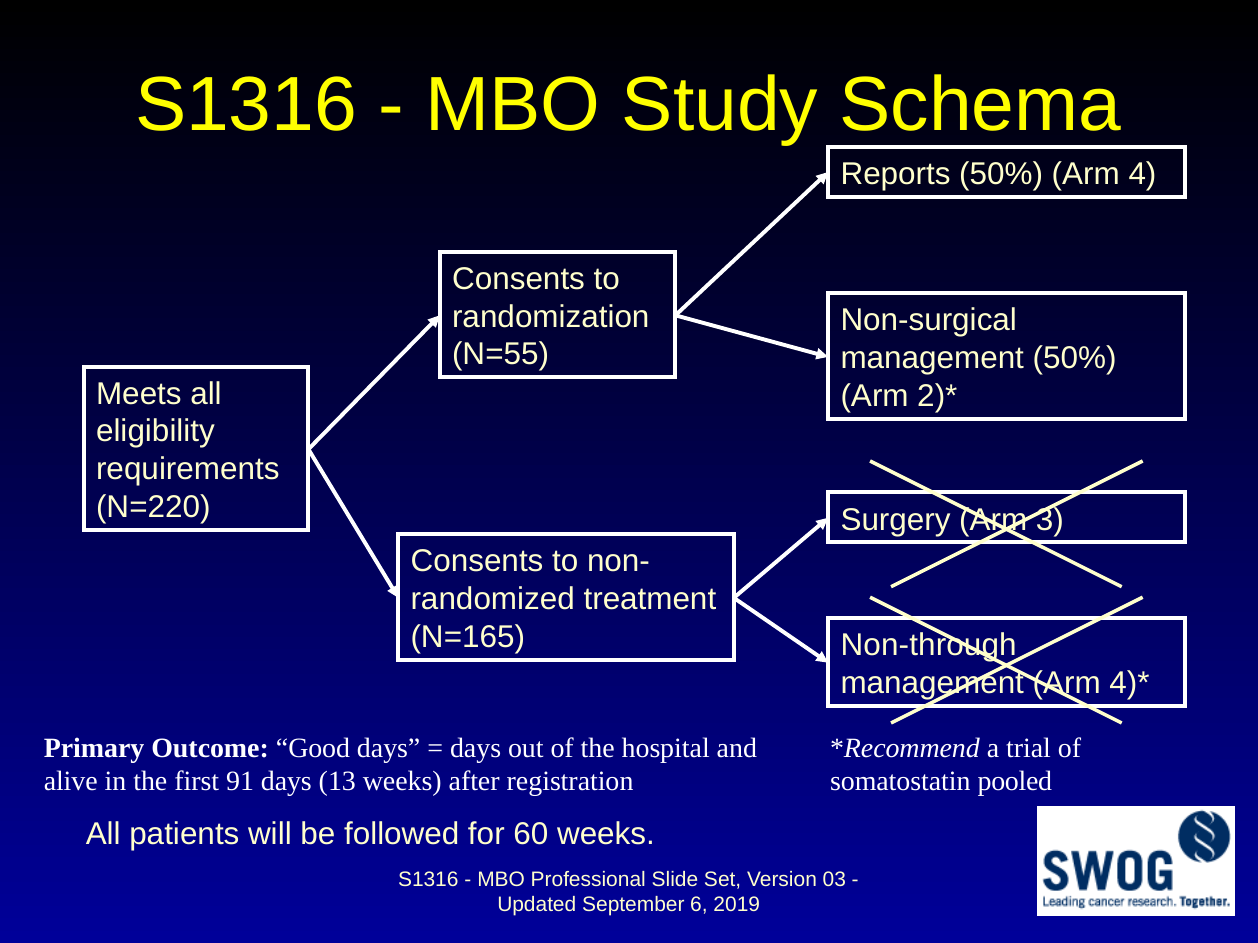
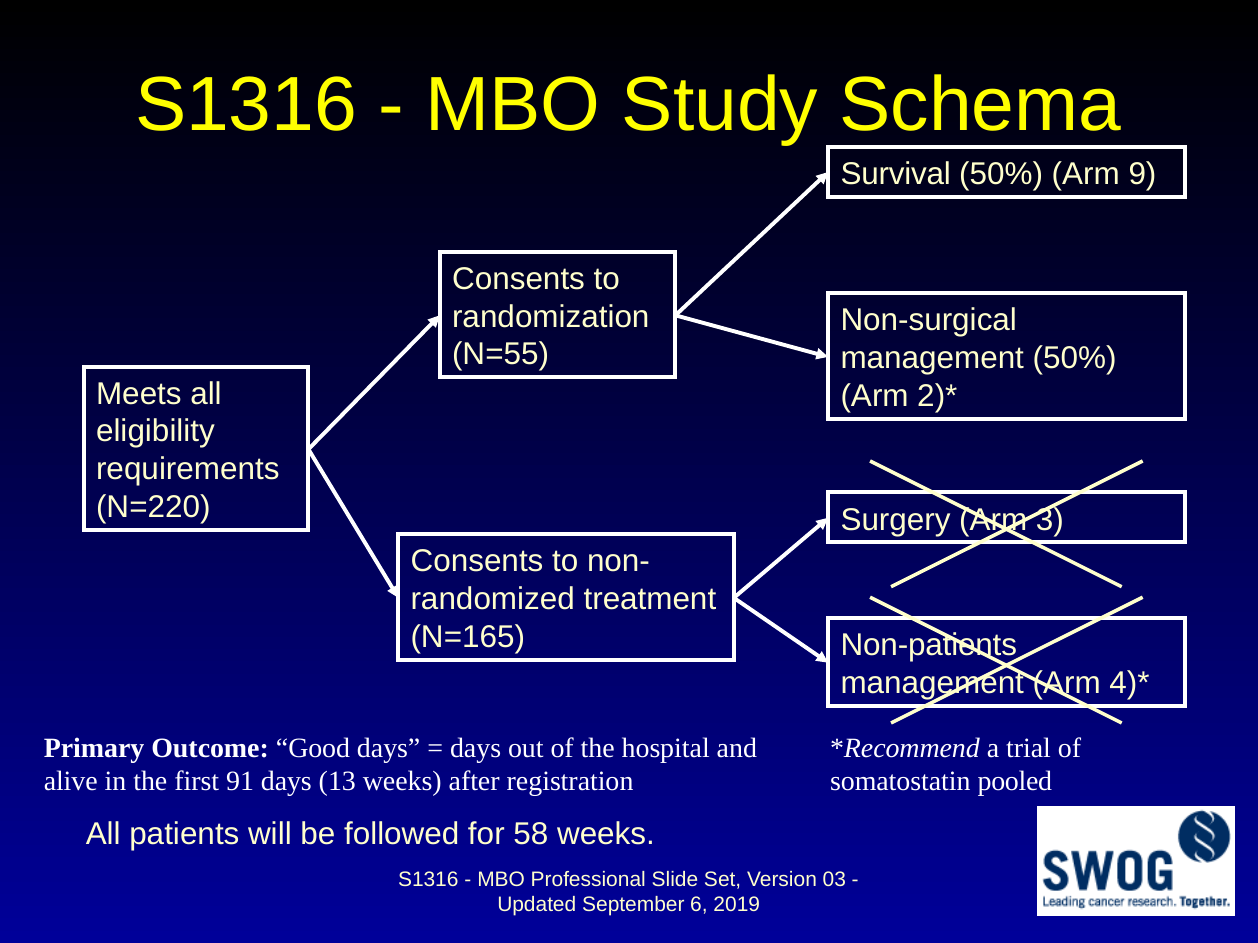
Reports: Reports -> Survival (896, 174)
4: 4 -> 9 (1142, 174)
Non-through: Non-through -> Non-patients (929, 646)
60: 60 -> 58 (531, 834)
